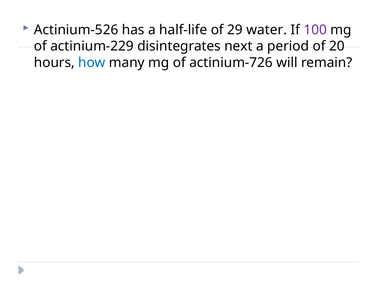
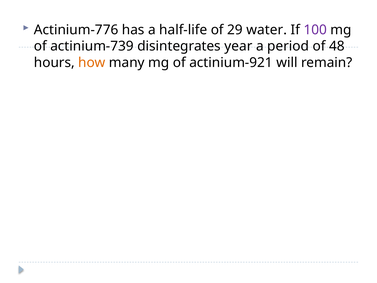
Actinium-526: Actinium-526 -> Actinium-776 (76, 30)
actinium-229: actinium-229 -> actinium-739 (92, 46)
next: next -> year (238, 46)
20: 20 -> 48 (337, 46)
how colour: blue -> orange (92, 63)
actinium-726: actinium-726 -> actinium-921 (231, 63)
